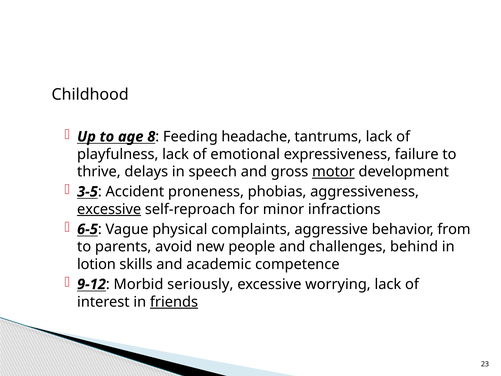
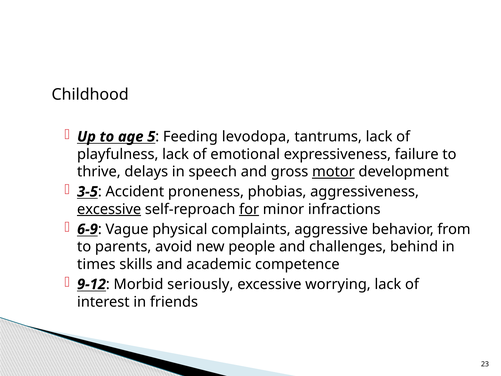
8: 8 -> 5 (151, 137)
headache: headache -> levodopa (256, 137)
for underline: none -> present (249, 209)
6-5: 6-5 -> 6-9 (87, 229)
lotion: lotion -> times (96, 264)
friends underline: present -> none (174, 302)
